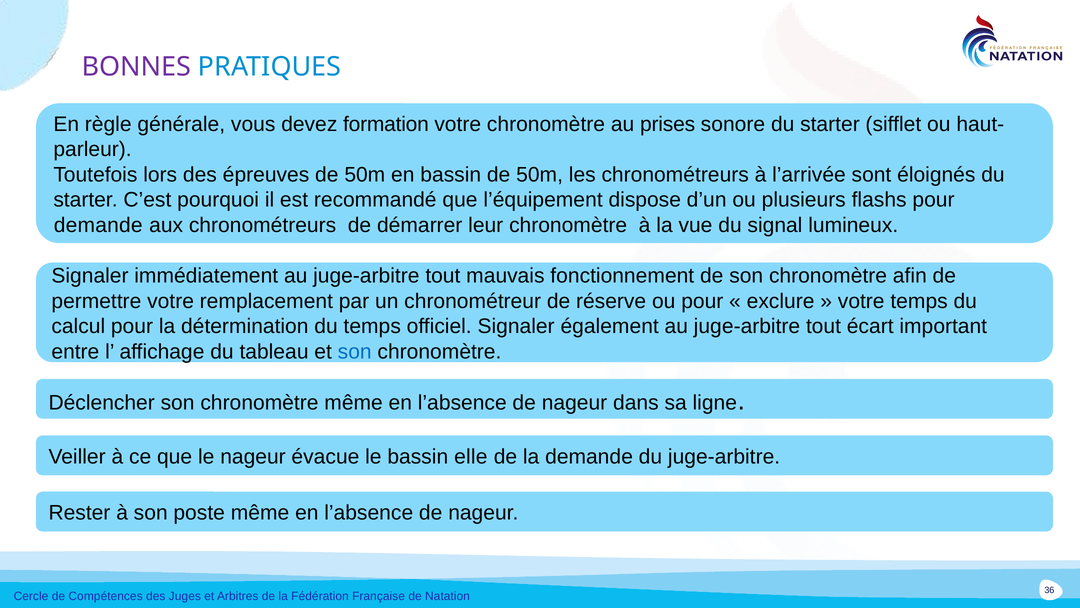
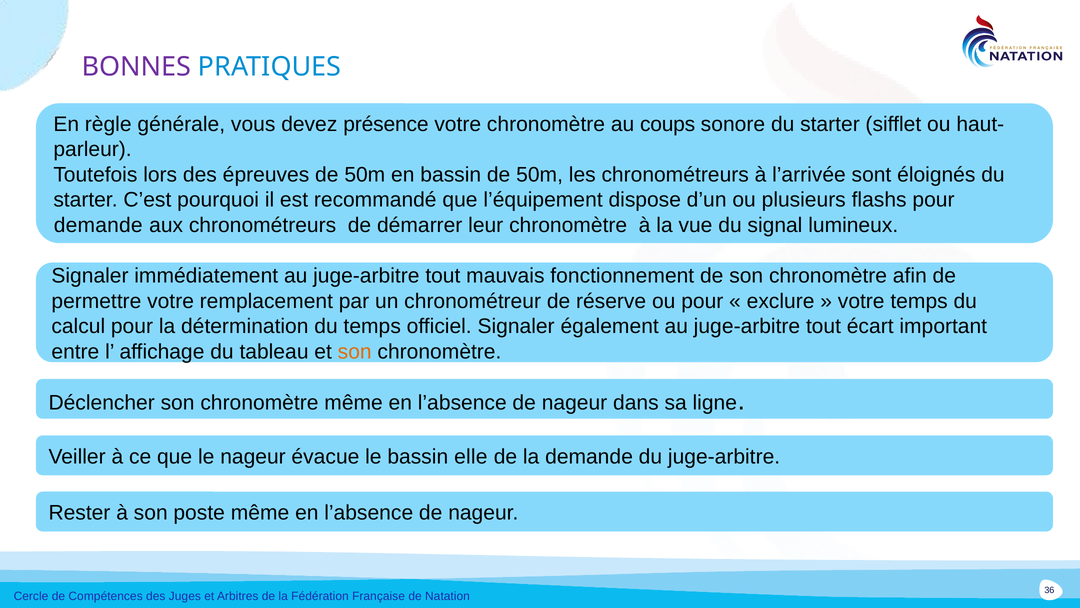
formation: formation -> présence (386, 124)
prises: prises -> coups (668, 124)
son colour: blue -> orange (355, 351)
